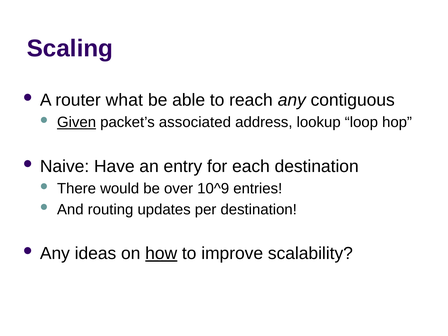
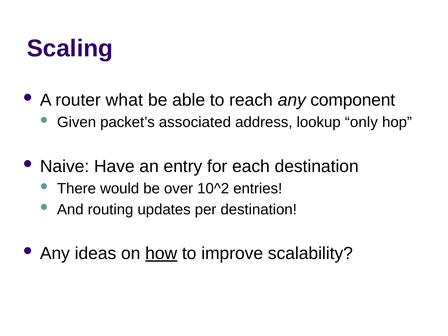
contiguous: contiguous -> component (353, 100)
Given underline: present -> none (77, 122)
loop: loop -> only (361, 122)
10^9: 10^9 -> 10^2 (213, 189)
